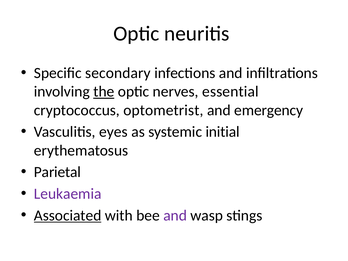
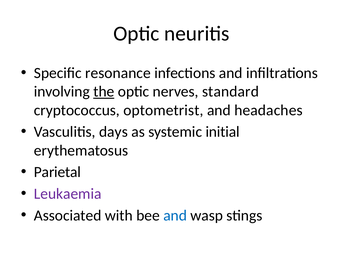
secondary: secondary -> resonance (118, 73)
essential: essential -> standard (230, 92)
emergency: emergency -> headaches (268, 110)
eyes: eyes -> days (113, 132)
Associated underline: present -> none (68, 215)
and colour: purple -> blue (175, 215)
